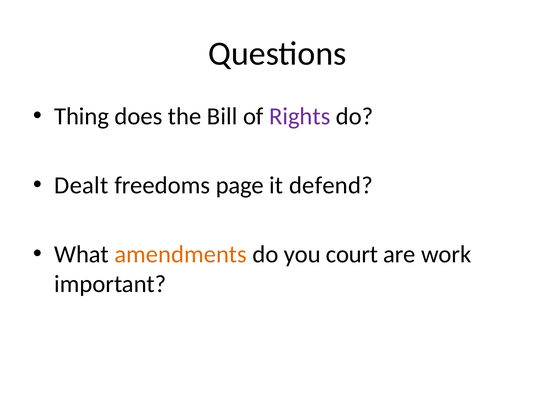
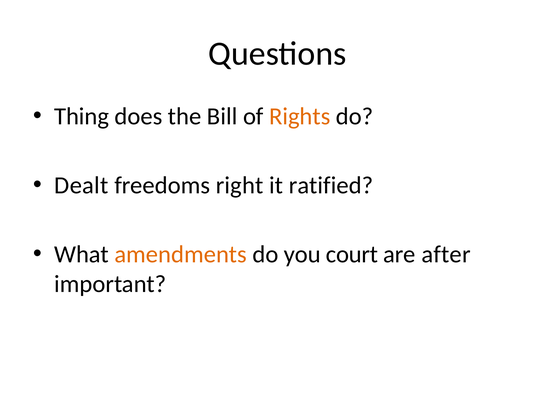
Rights colour: purple -> orange (300, 116)
page: page -> right (240, 186)
defend: defend -> ratified (331, 186)
work: work -> after (446, 255)
